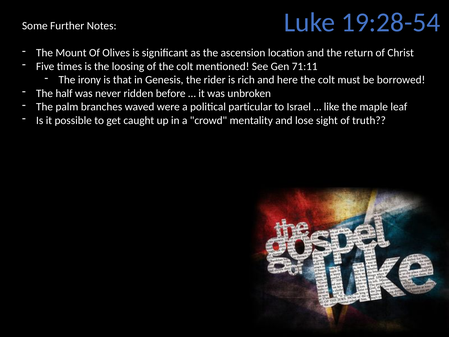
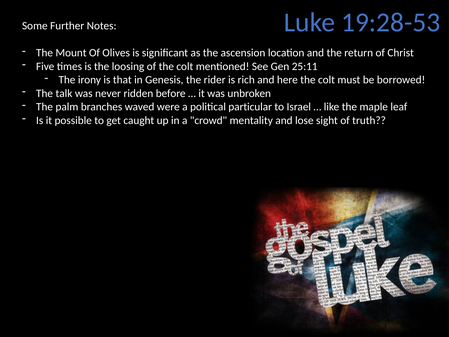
19:28-54: 19:28-54 -> 19:28-53 (391, 22)
71:11: 71:11 -> 25:11 (305, 66)
half: half -> talk (64, 93)
